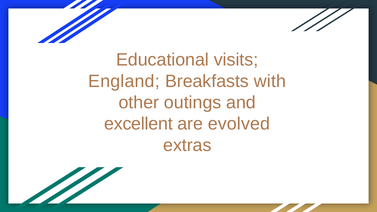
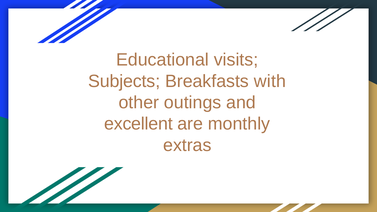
England: England -> Subjects (124, 81)
evolved: evolved -> monthly (239, 124)
